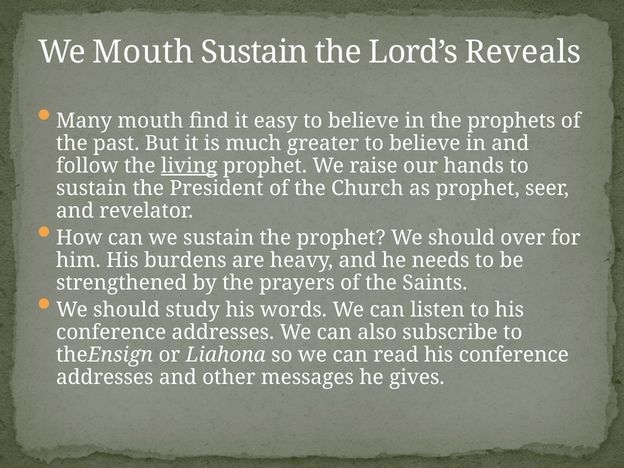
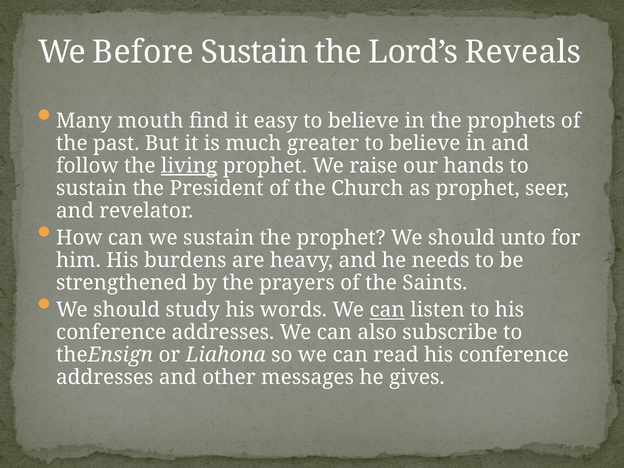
We Mouth: Mouth -> Before (143, 52)
over: over -> unto (523, 238)
can underline: none -> present (387, 310)
